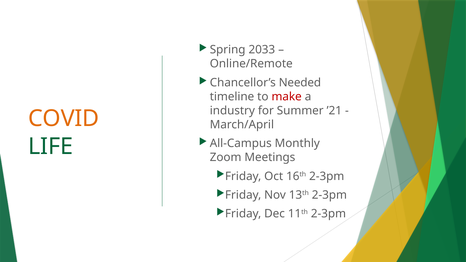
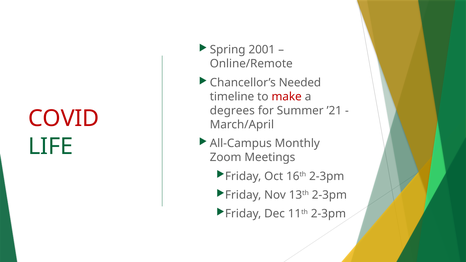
2033: 2033 -> 2001 (262, 50)
industry: industry -> degrees (232, 111)
COVID colour: orange -> red (64, 119)
